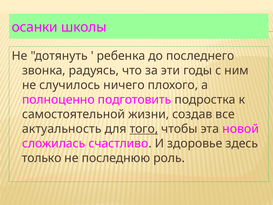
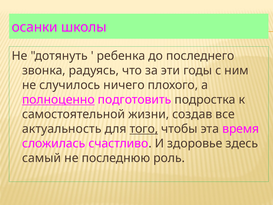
полноценно underline: none -> present (58, 100)
новой: новой -> время (241, 129)
только: только -> самый (42, 158)
